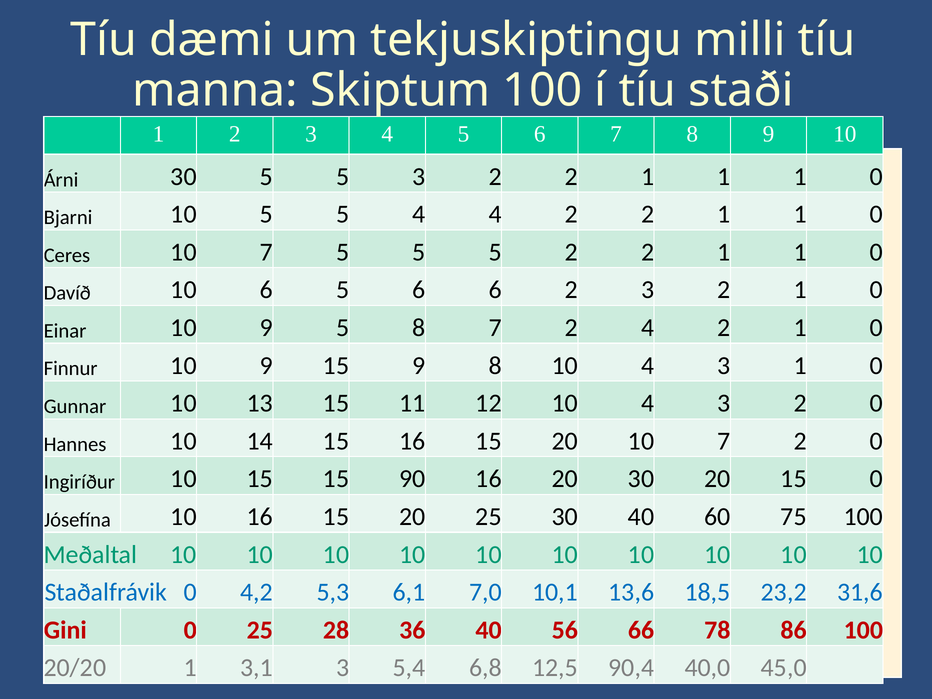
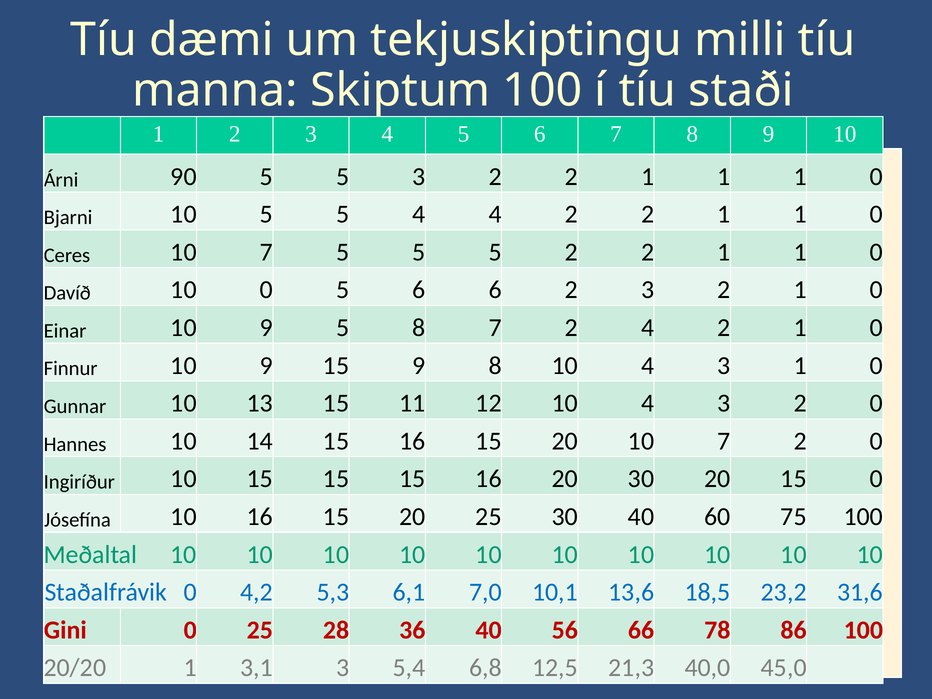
Árni 30: 30 -> 90 (184, 177)
10 6: 6 -> 0 (266, 290)
15 15 90: 90 -> 15 (412, 479)
90,4: 90,4 -> 21,3 (631, 668)
